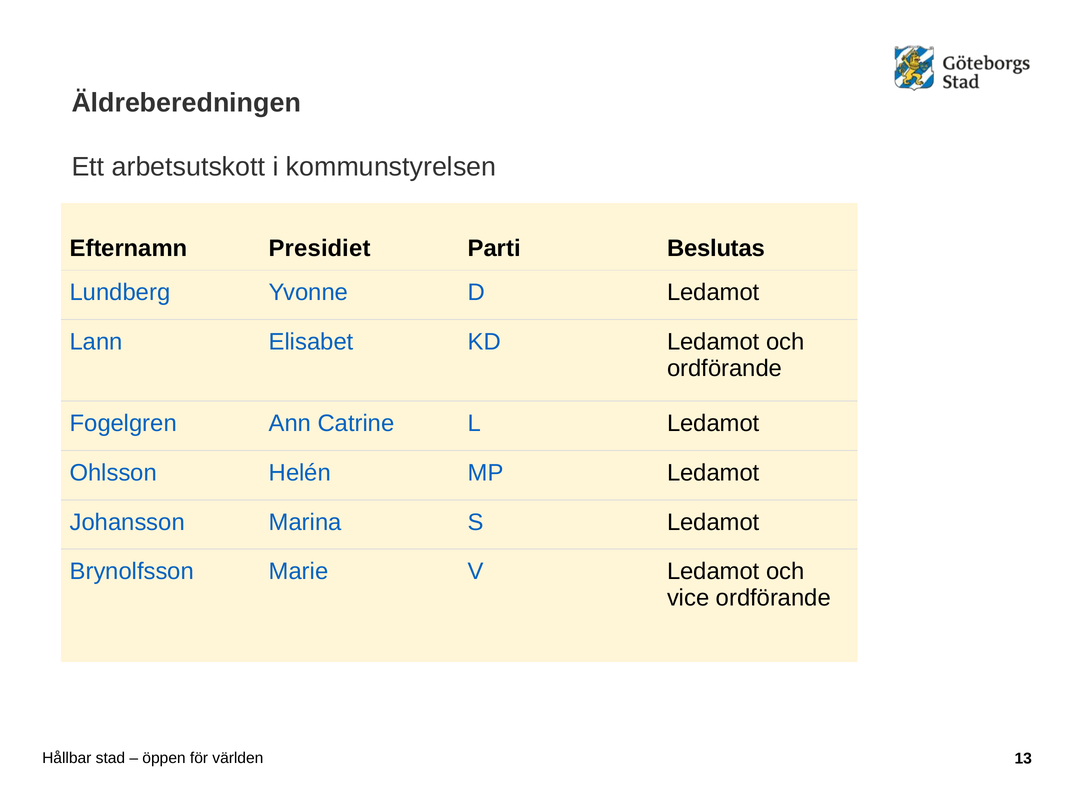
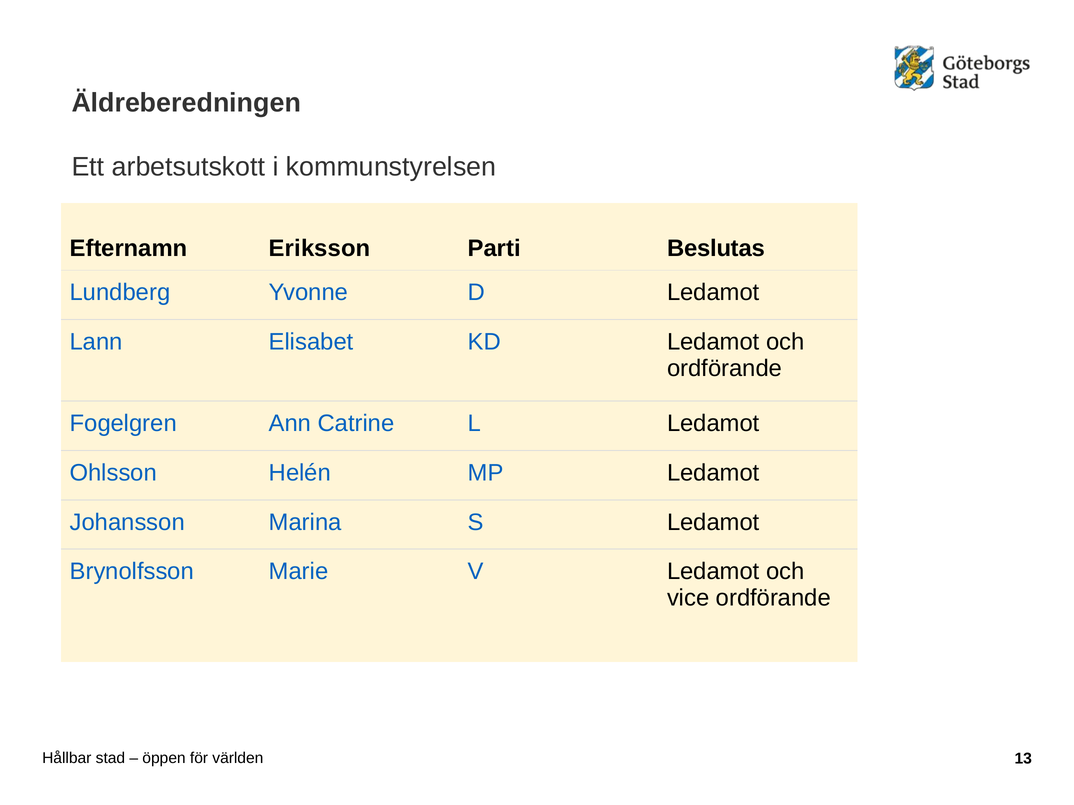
Presidiet: Presidiet -> Eriksson (320, 249)
